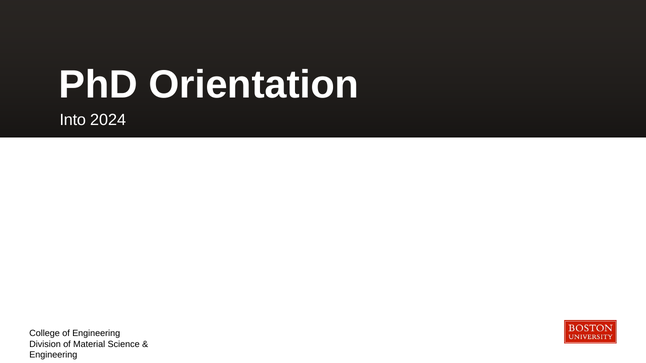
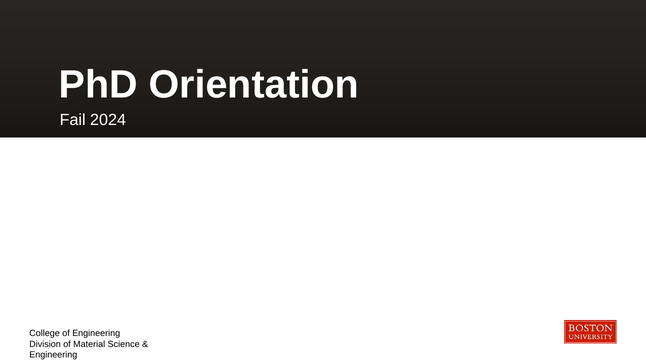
Into: Into -> Fail (73, 120)
